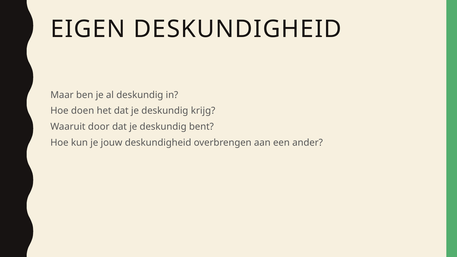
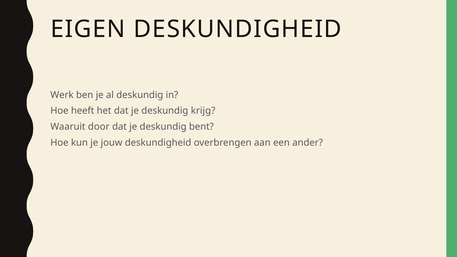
Maar: Maar -> Werk (62, 95)
doen: doen -> heeft (83, 111)
